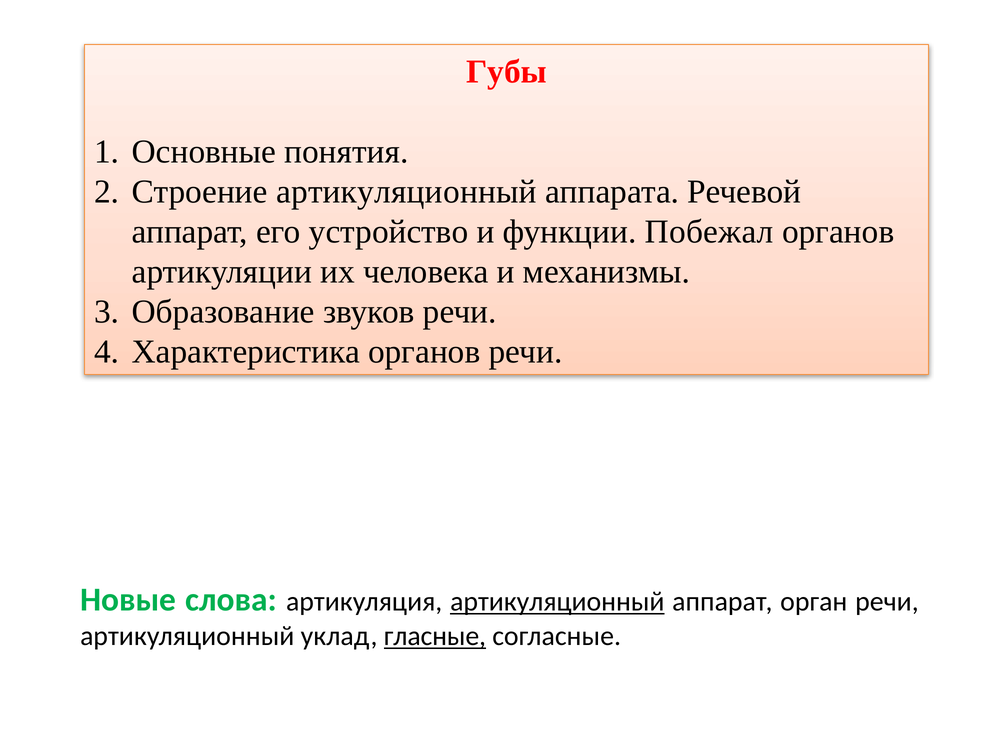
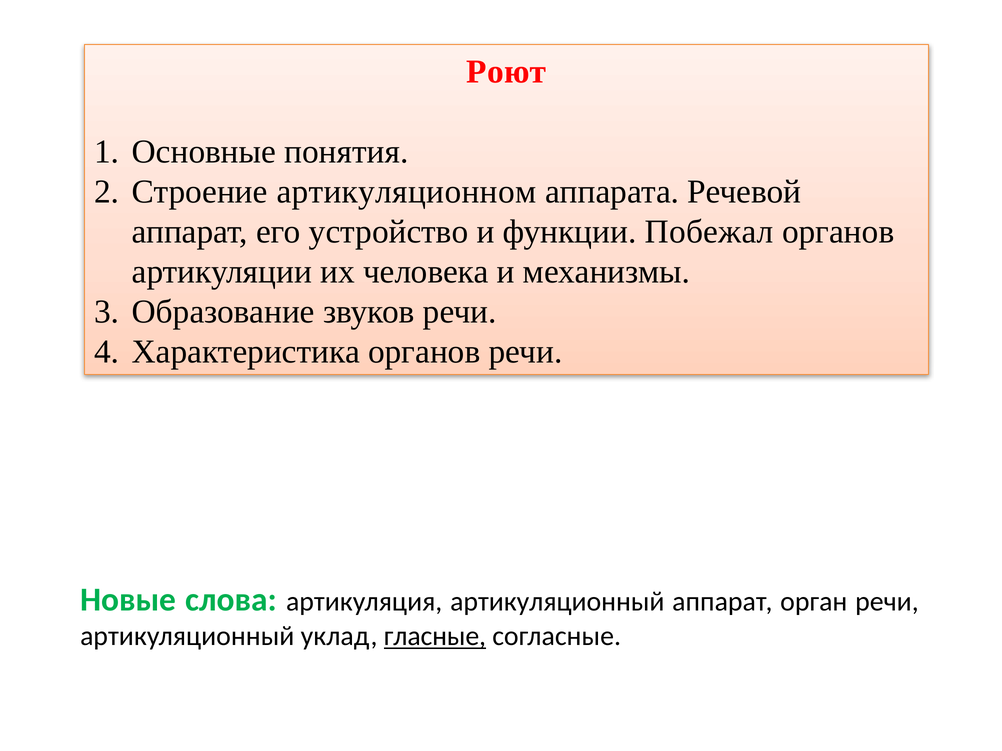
Губы: Губы -> Роют (506, 72)
Строение артикуляционный: артикуляционный -> артикуляционном (406, 192)
артикуляционный underline: present -> none (557, 602)
